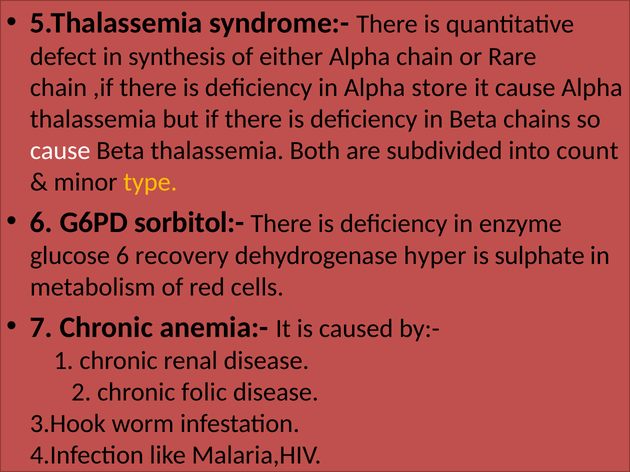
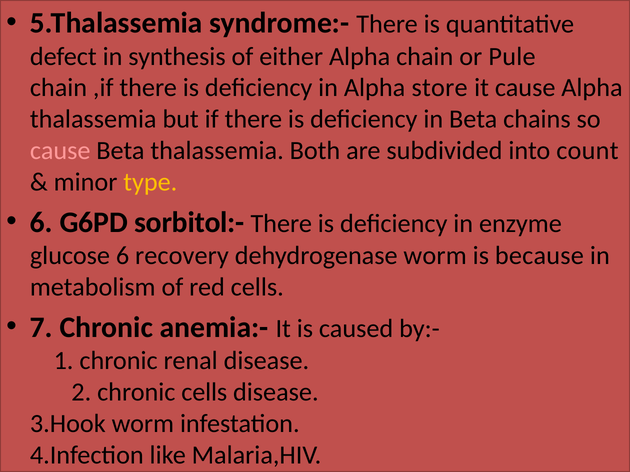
Rare: Rare -> Pule (512, 56)
cause colour: white -> pink (60, 151)
dehydrogenase hyper: hyper -> worm (435, 256)
sulphate: sulphate -> because (539, 256)
chronic folic: folic -> cells (204, 392)
